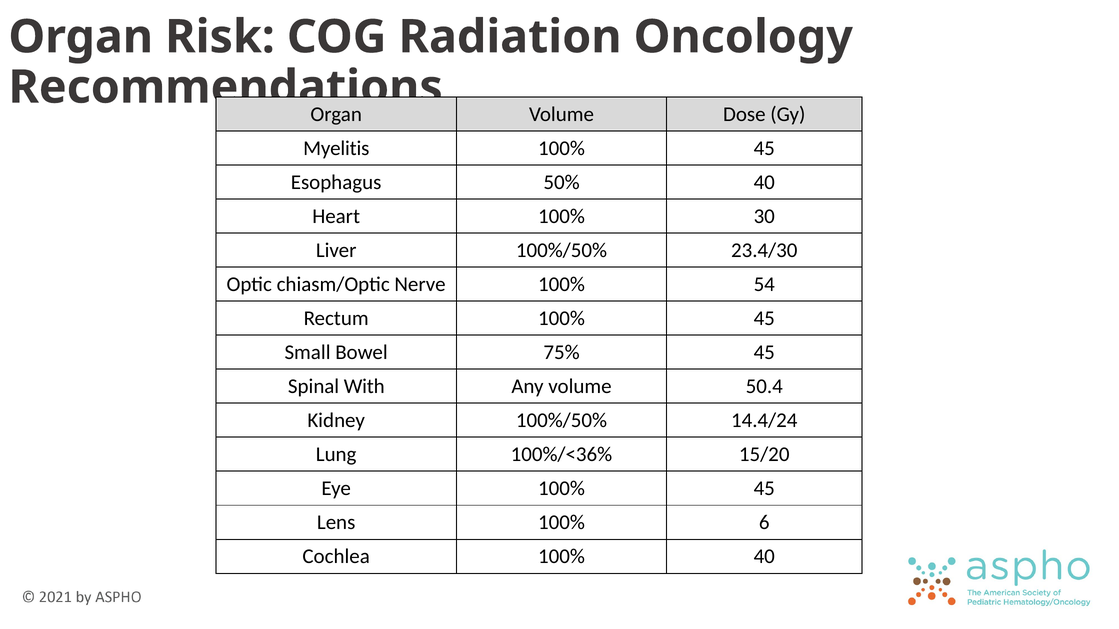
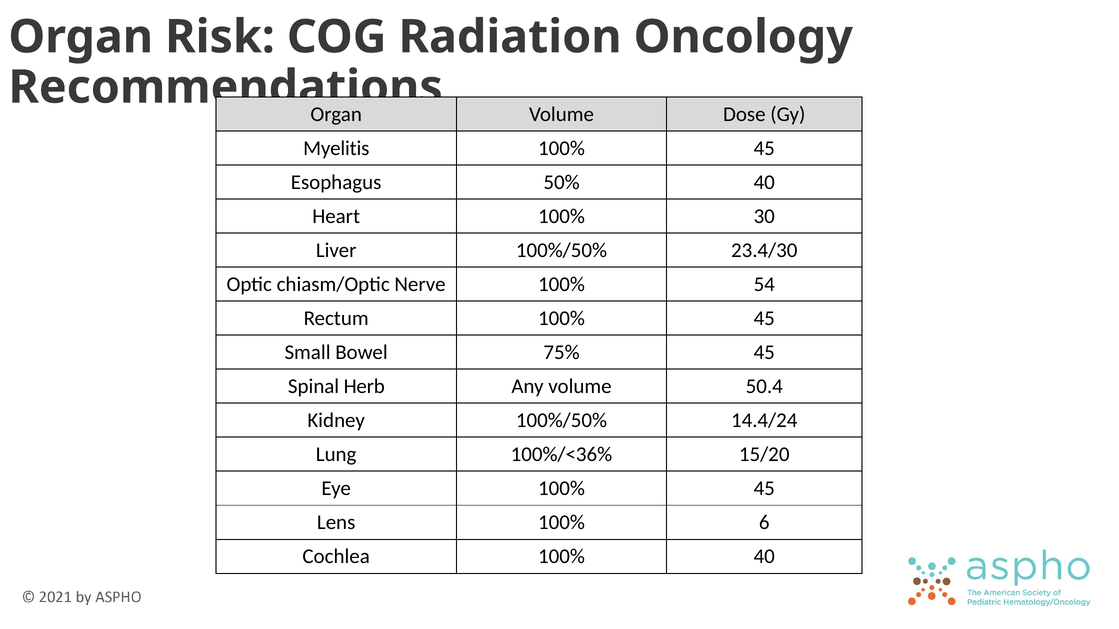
With: With -> Herb (364, 387)
